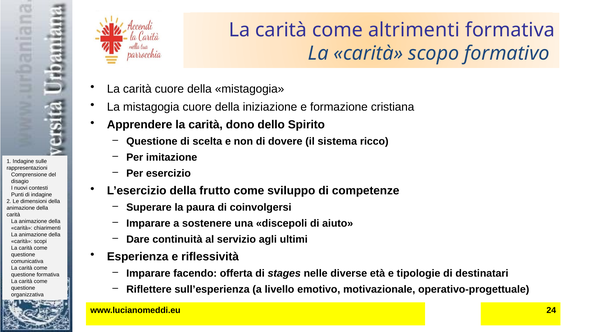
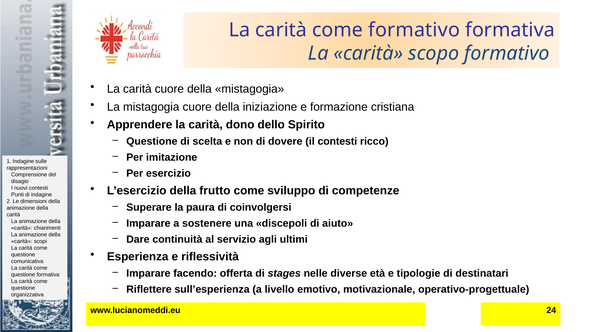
come altrimenti: altrimenti -> formativo (414, 30)
il sistema: sistema -> contesti (337, 141)
